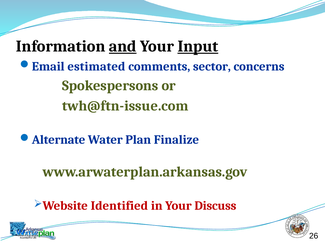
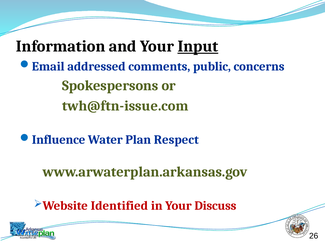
and underline: present -> none (123, 46)
estimated: estimated -> addressed (96, 66)
sector: sector -> public (212, 66)
Alternate: Alternate -> Influence (59, 140)
Finalize: Finalize -> Respect (176, 140)
